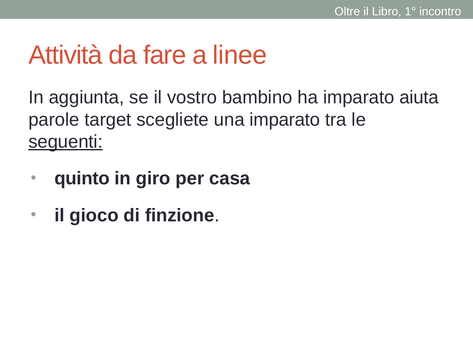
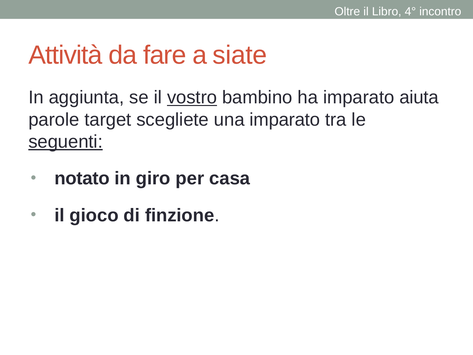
1°: 1° -> 4° (410, 12)
linee: linee -> siate (240, 55)
vostro underline: none -> present (192, 97)
quinto: quinto -> notato (82, 178)
